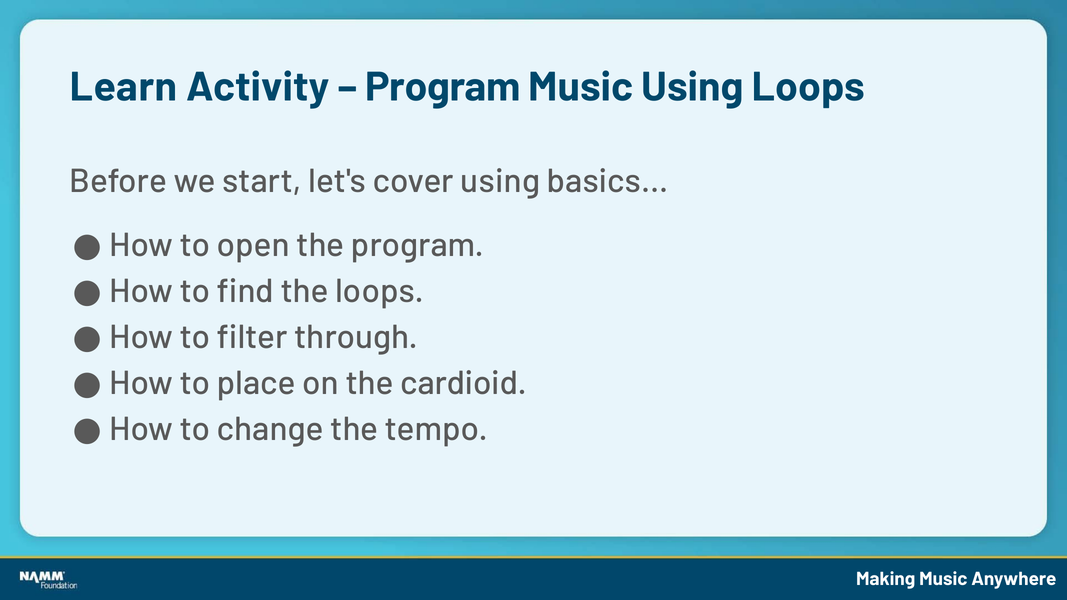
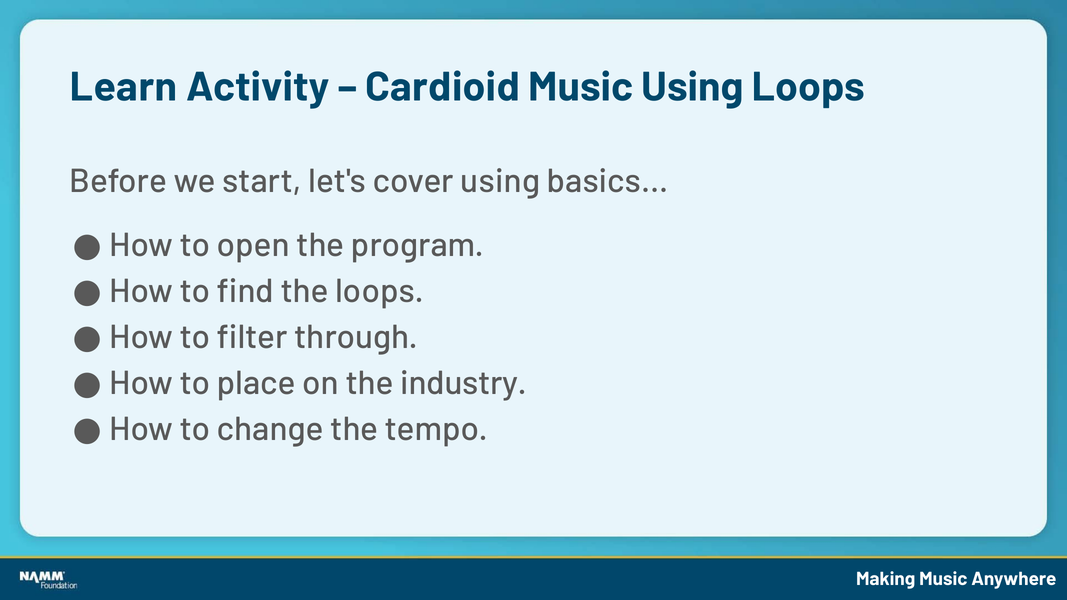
Program: Program -> Cardioid (443, 87)
cardioid: cardioid -> industry (464, 383)
